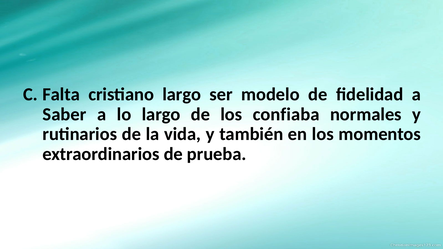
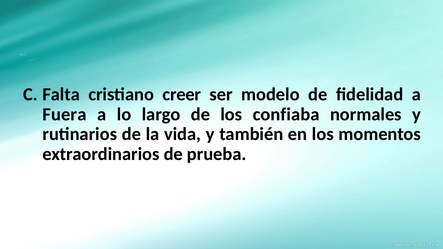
cristiano largo: largo -> creer (182, 94)
Saber: Saber -> Fuera (64, 114)
